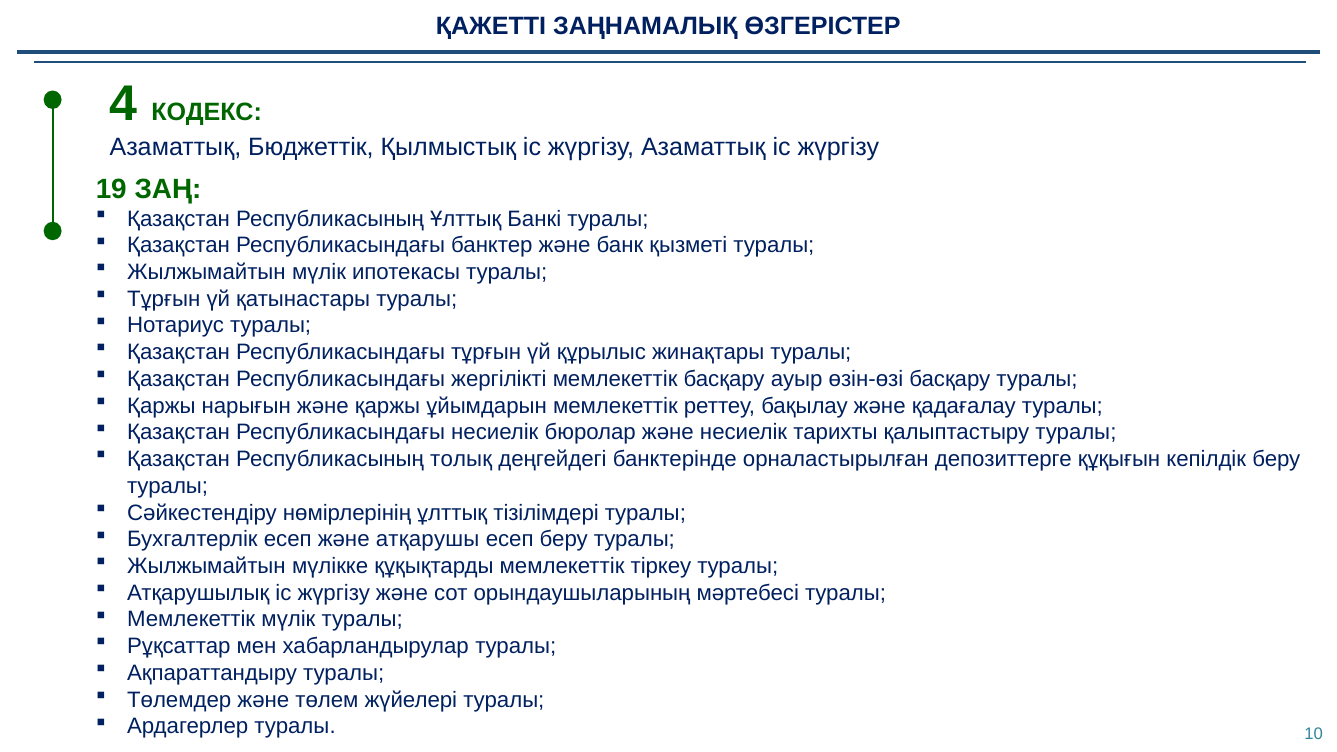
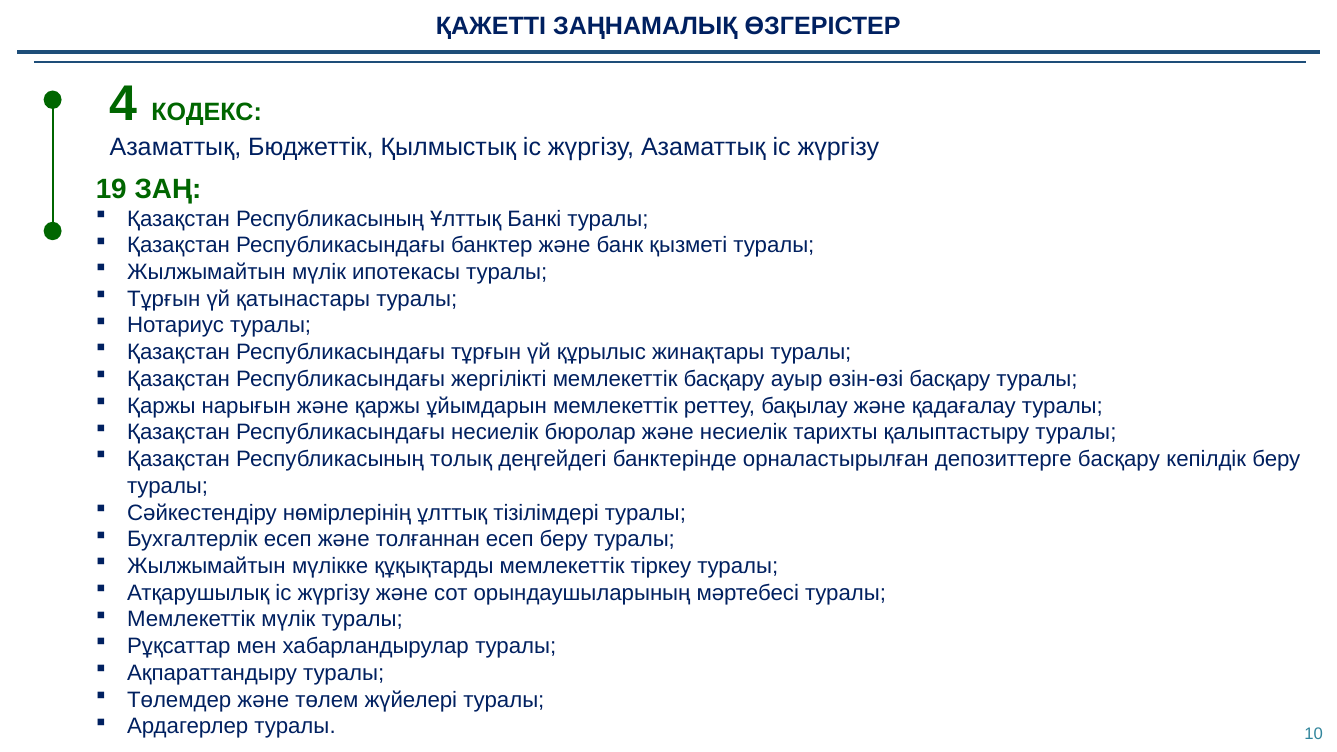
депозиттерге құқығын: құқығын -> басқару (1119, 459)
атқарушы: атқарушы -> толғаннан (428, 539)
